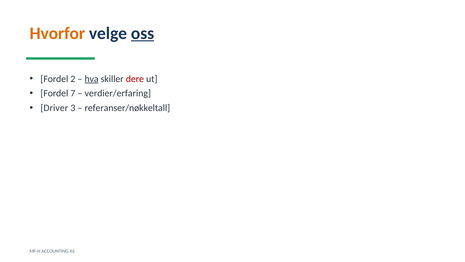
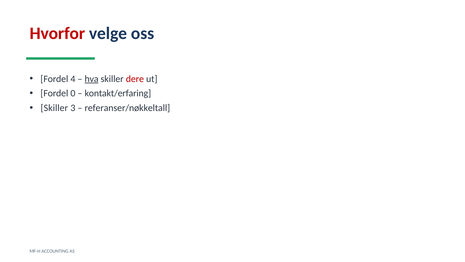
Hvorfor colour: orange -> red (57, 33)
oss underline: present -> none (143, 33)
2: 2 -> 4 (73, 79)
7: 7 -> 0 (73, 93)
verdier/erfaring: verdier/erfaring -> kontakt/erfaring (118, 93)
Driver: Driver -> Skiller (54, 108)
